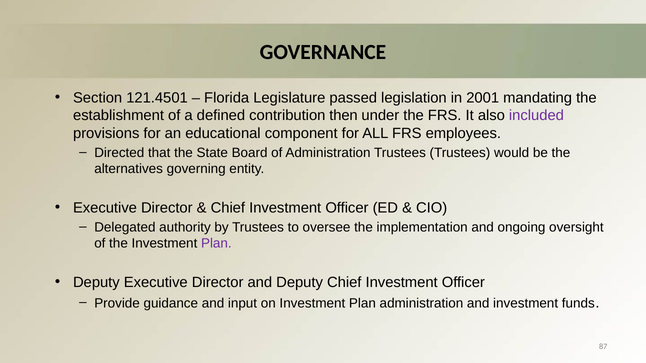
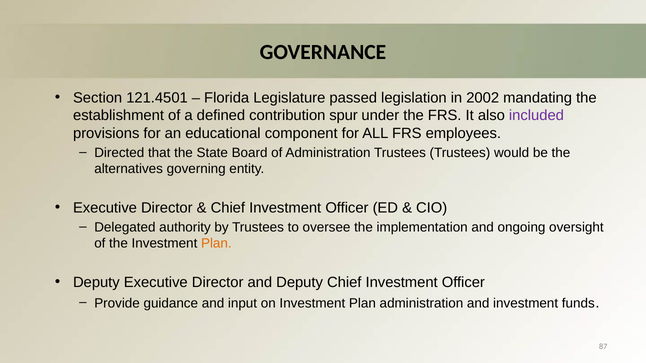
2001: 2001 -> 2002 (483, 98)
then: then -> spur (344, 116)
Plan colour: purple -> orange (216, 244)
